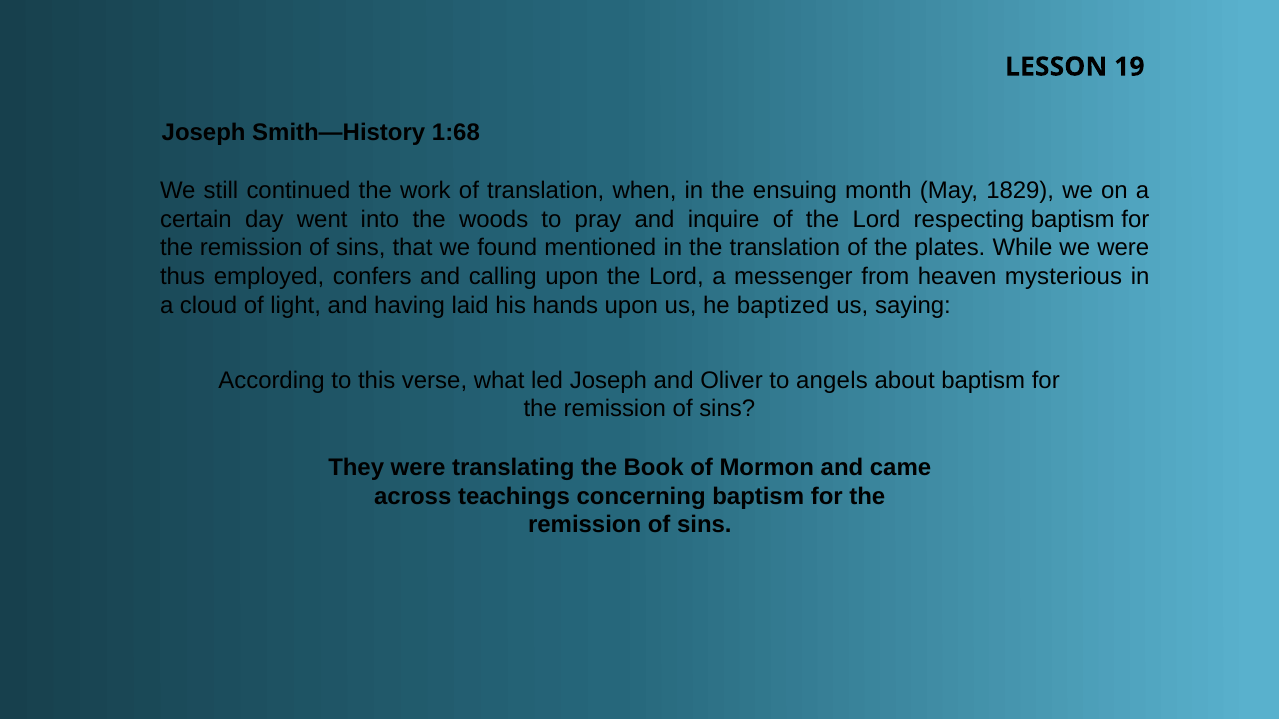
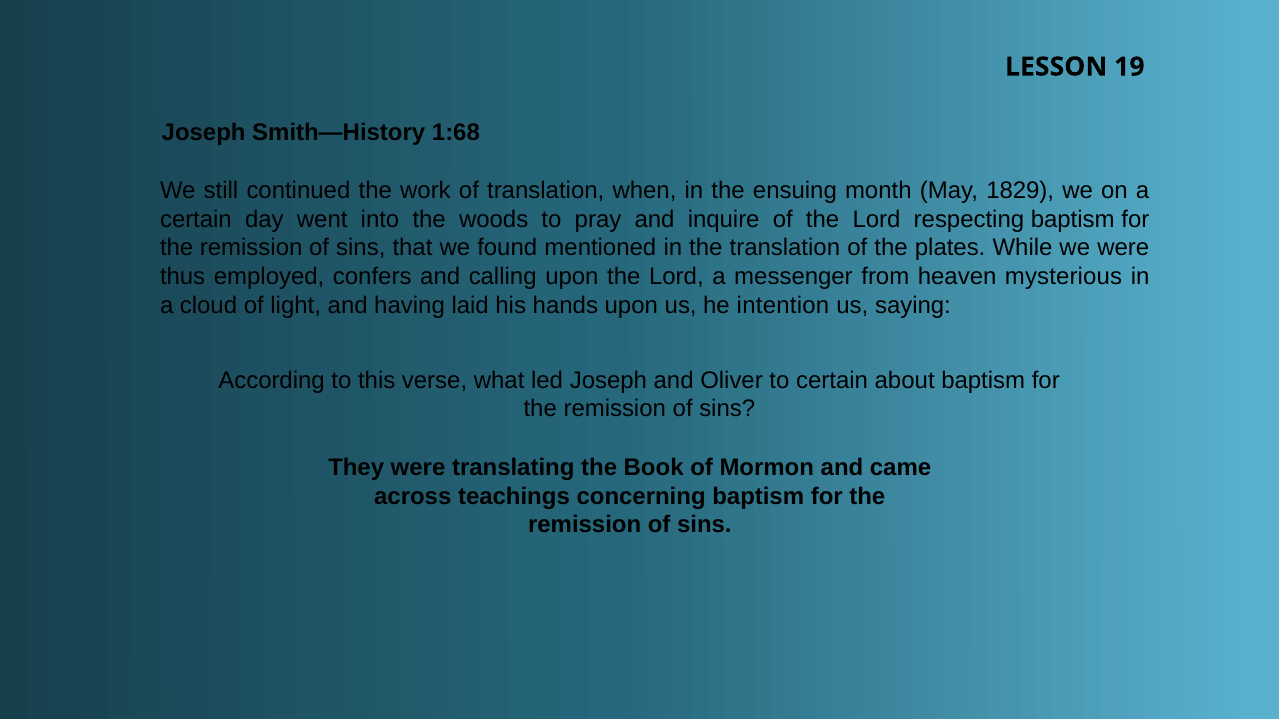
baptized: baptized -> intention (783, 306)
to angels: angels -> certain (832, 380)
